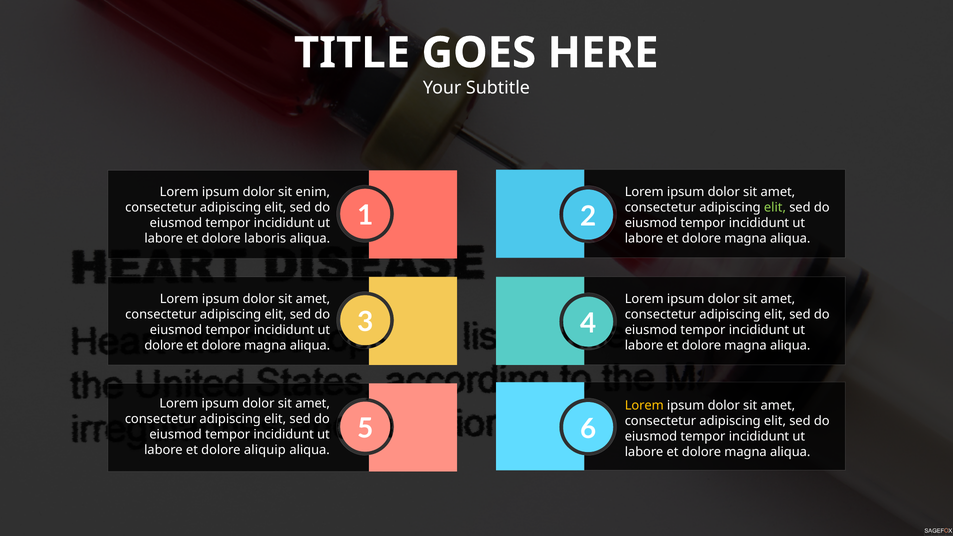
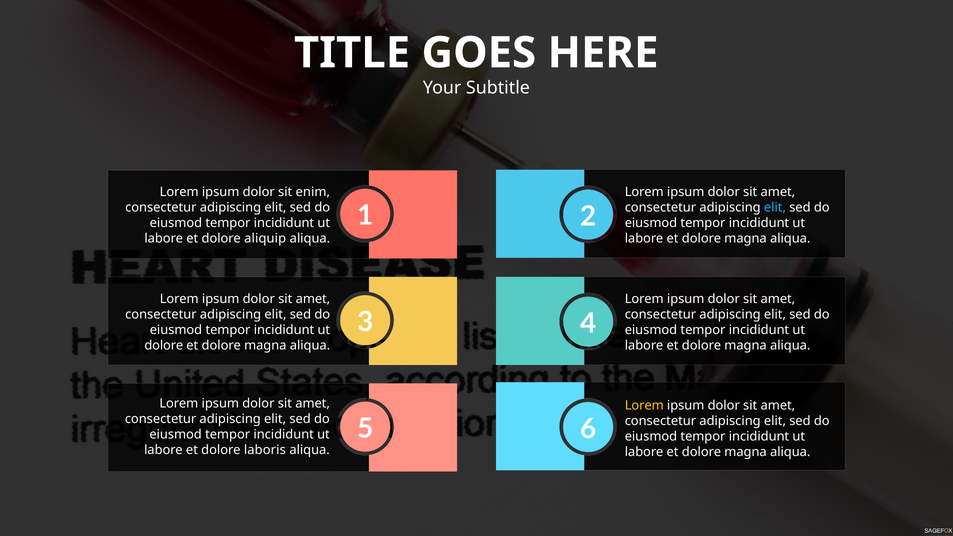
elit colour: light green -> light blue (775, 208)
laboris: laboris -> aliquip (265, 239)
aliquip: aliquip -> laboris (265, 450)
